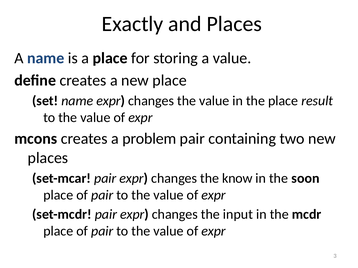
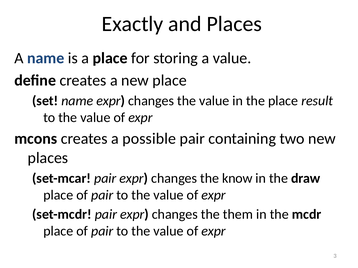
problem: problem -> possible (149, 139)
soon: soon -> draw (306, 179)
input: input -> them (238, 215)
